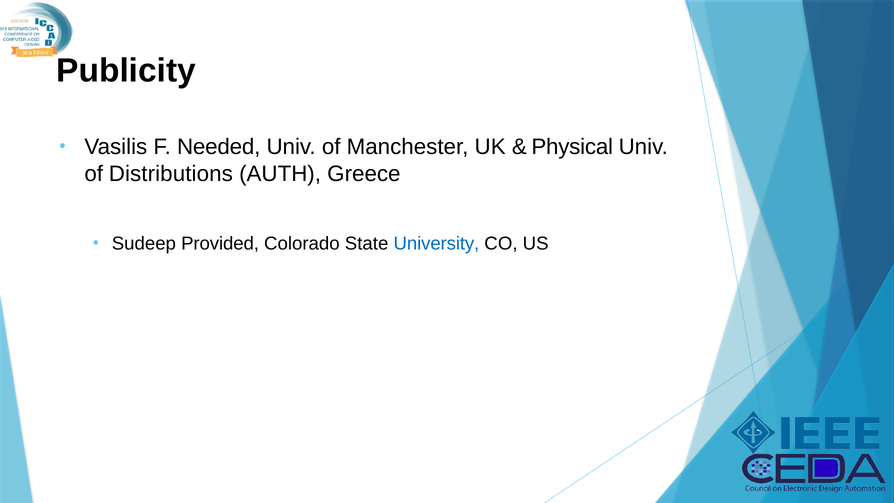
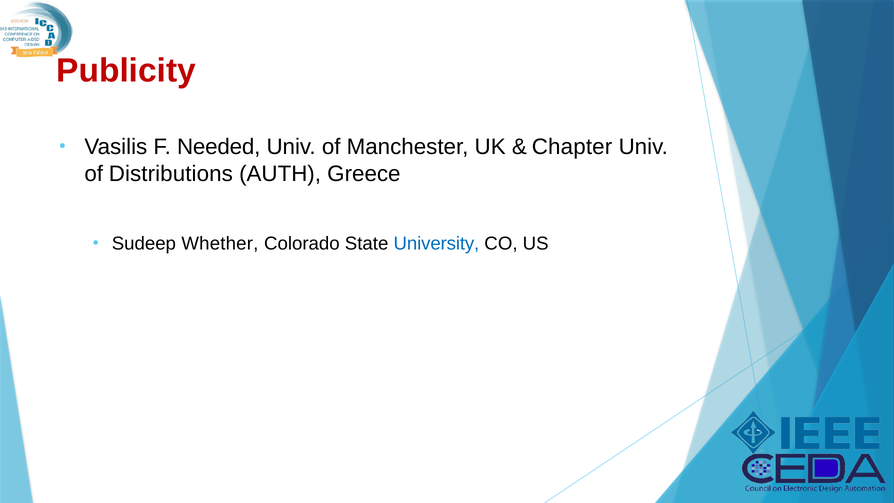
Publicity colour: black -> red (126, 71)
Physical: Physical -> Chapter (572, 147)
Provided: Provided -> Whether (220, 244)
